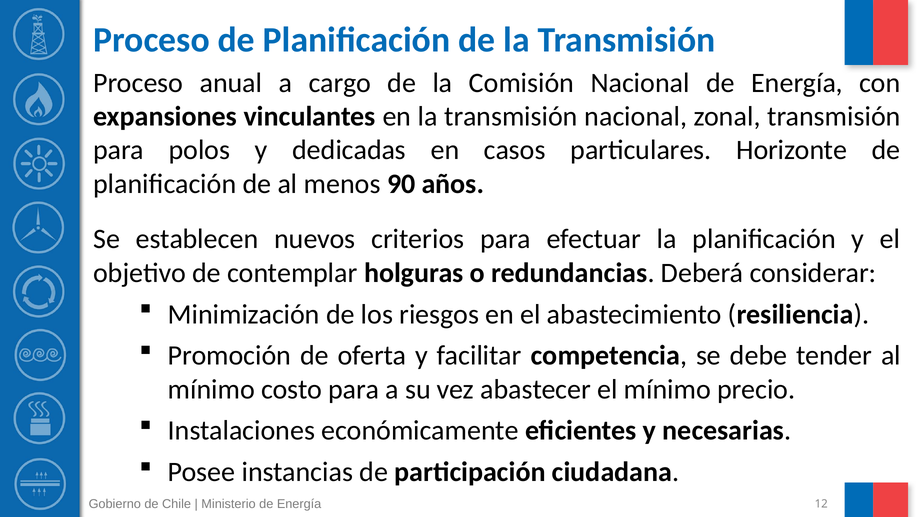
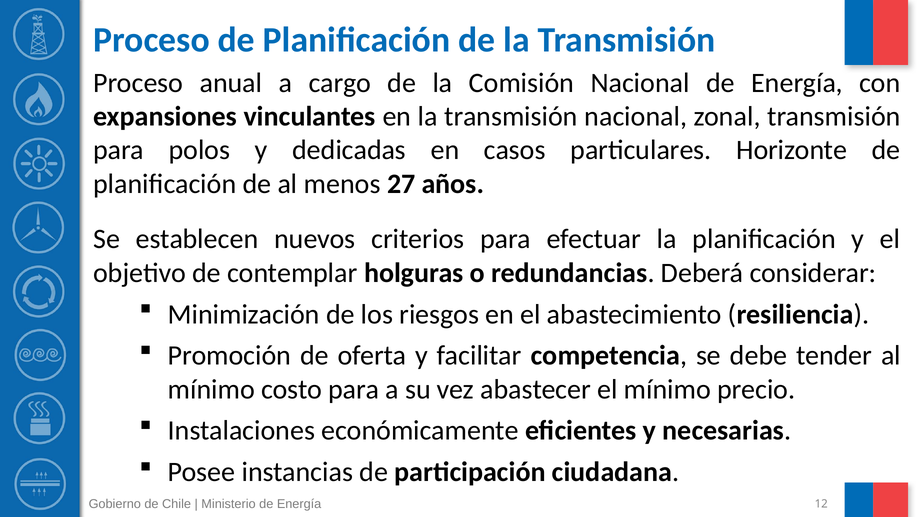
90: 90 -> 27 (401, 184)
